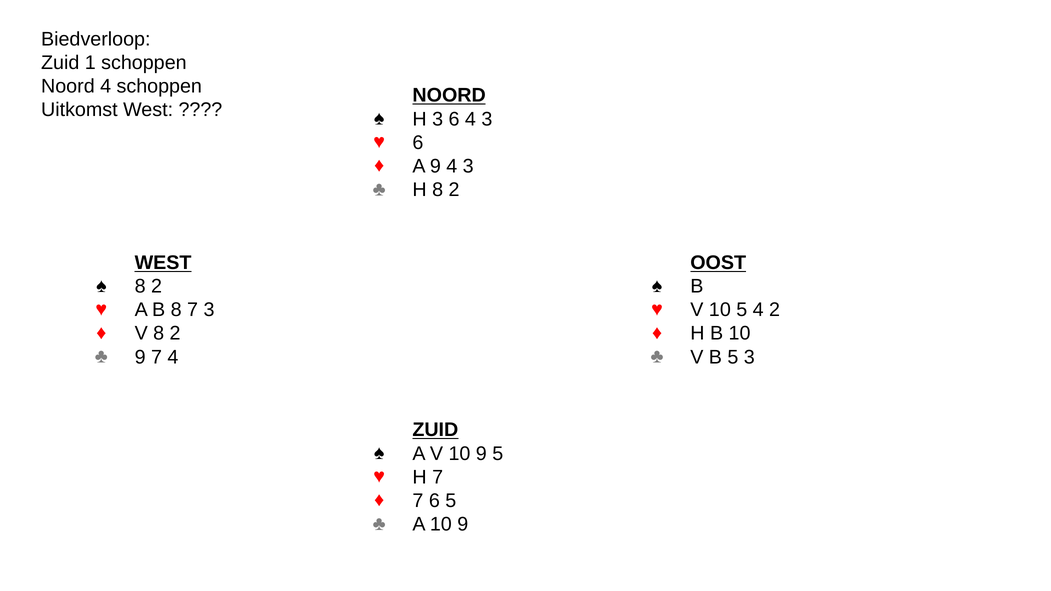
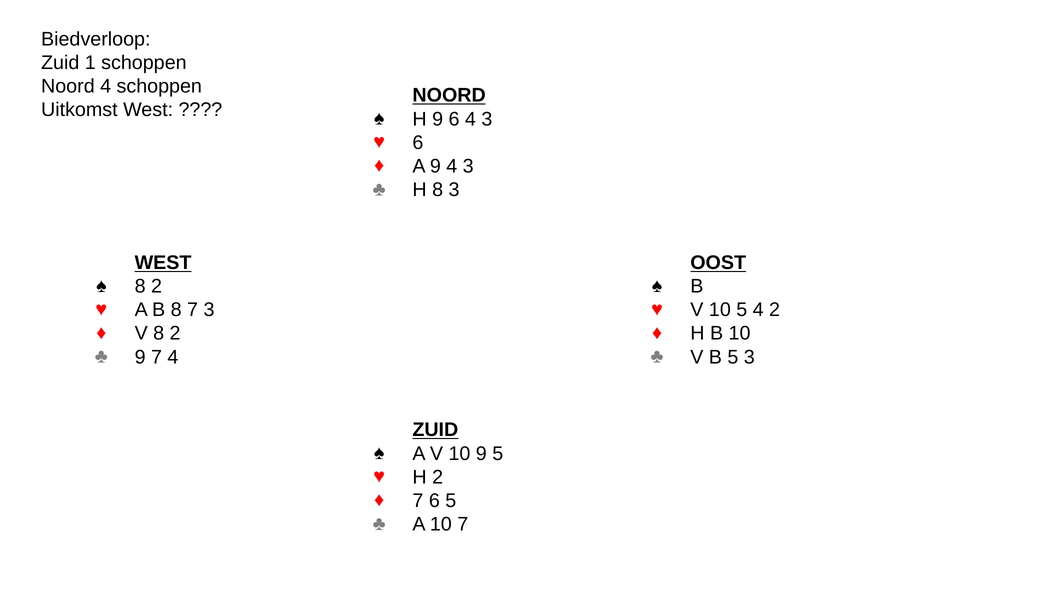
H 3: 3 -> 9 (438, 119)
H 8 2: 2 -> 3 (454, 190)
H 7: 7 -> 2 (438, 477)
A 10 9: 9 -> 7 (463, 524)
